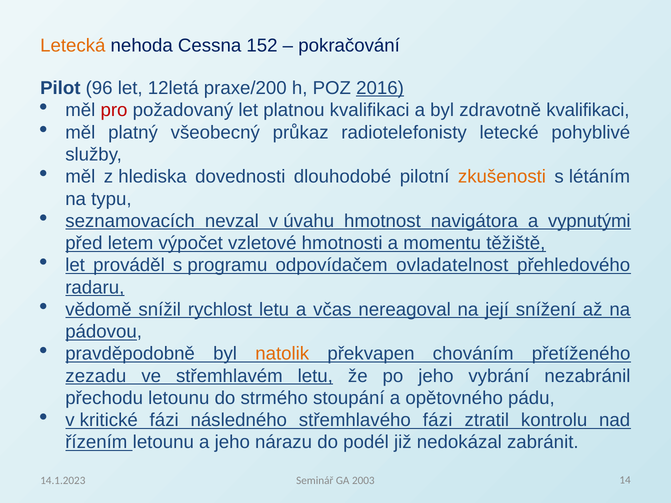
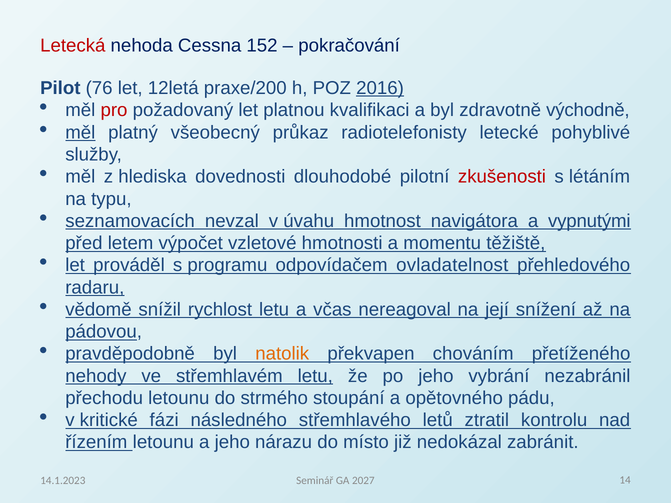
Letecká colour: orange -> red (73, 45)
96: 96 -> 76 (99, 88)
zdravotně kvalifikaci: kvalifikaci -> východně (588, 110)
měl underline: none -> present (80, 133)
zkušenosti colour: orange -> red (502, 177)
zezadu: zezadu -> nehody (96, 376)
střemhlavého fázi: fázi -> letů (438, 420)
podél: podél -> místo (366, 442)
2003: 2003 -> 2027 (363, 481)
